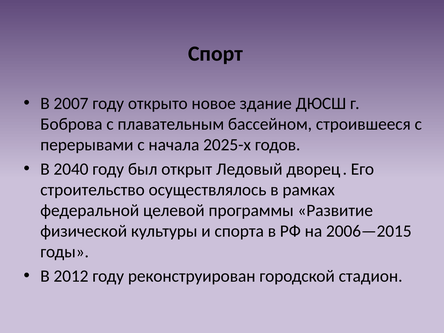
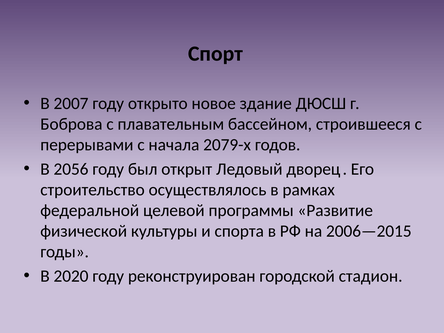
2025-х: 2025-х -> 2079-х (227, 145)
2040: 2040 -> 2056 (71, 169)
2012: 2012 -> 2020 (71, 276)
